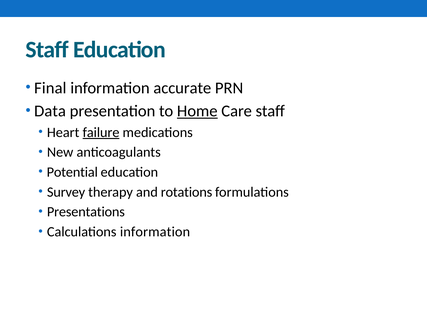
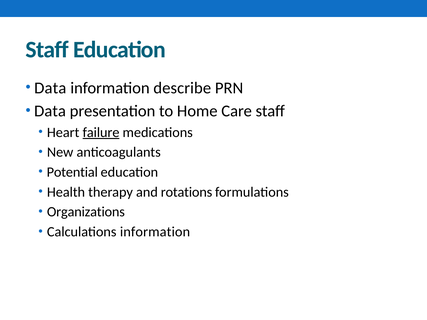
Final: Final -> Data (50, 88)
accurate: accurate -> describe (182, 88)
Home underline: present -> none (197, 111)
Survey: Survey -> Health (66, 192)
Presentations: Presentations -> Organizations (86, 212)
